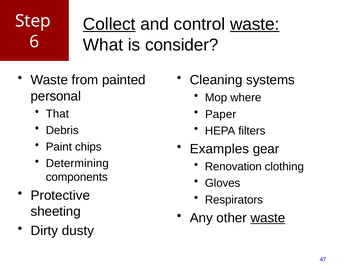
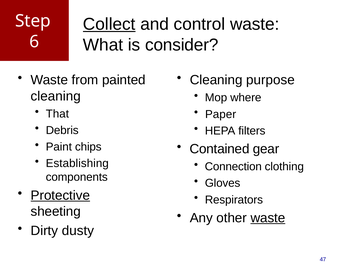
waste underline: present -> none (255, 24)
systems: systems -> purpose (270, 80)
personal: personal -> cleaning (56, 96)
Examples: Examples -> Contained (220, 149)
Determining: Determining -> Establishing (77, 163)
Renovation: Renovation -> Connection (233, 166)
Protective underline: none -> present (60, 195)
